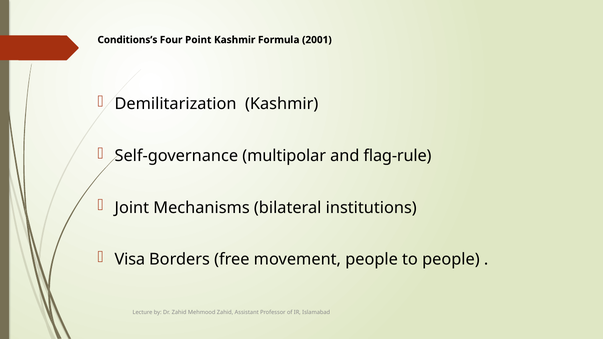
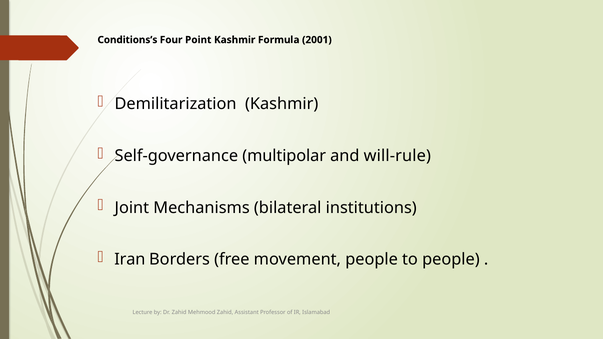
flag-rule: flag-rule -> will-rule (397, 156)
Visa: Visa -> Iran (130, 260)
